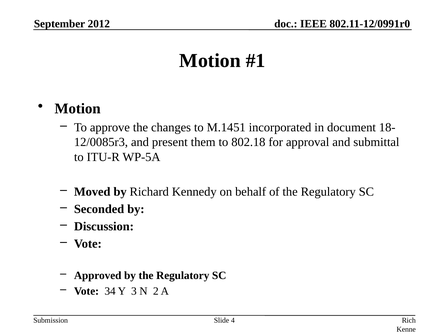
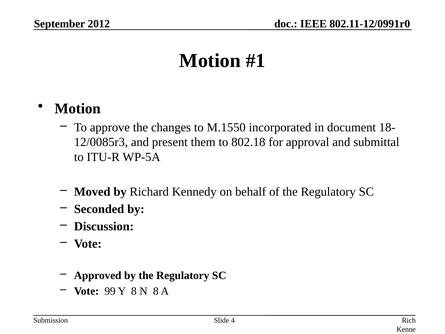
M.1451: M.1451 -> M.1550 (226, 127)
34: 34 -> 99 (110, 291)
Y 3: 3 -> 8 (134, 291)
N 2: 2 -> 8 (156, 291)
